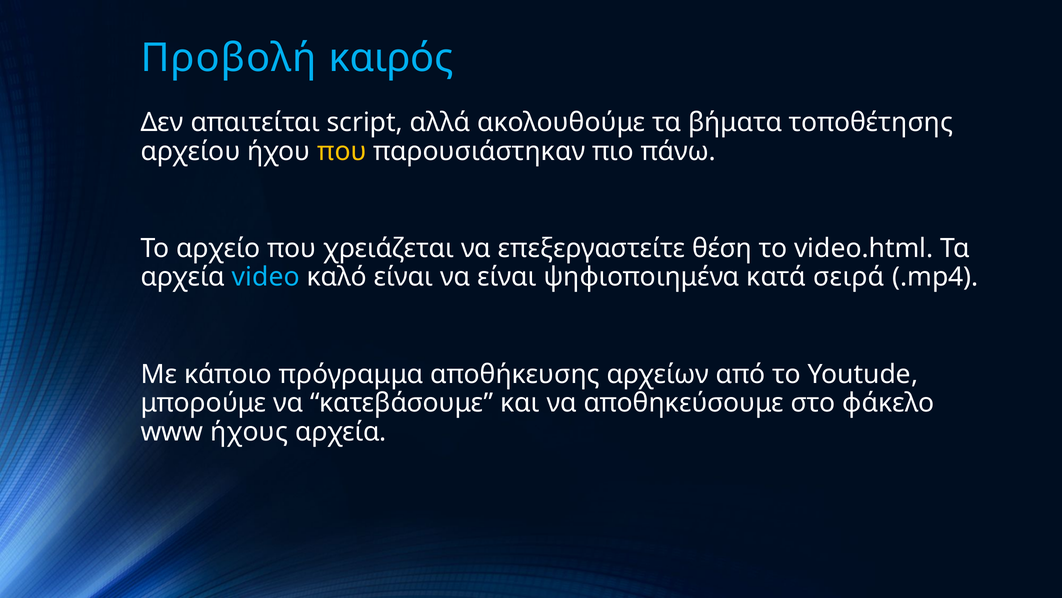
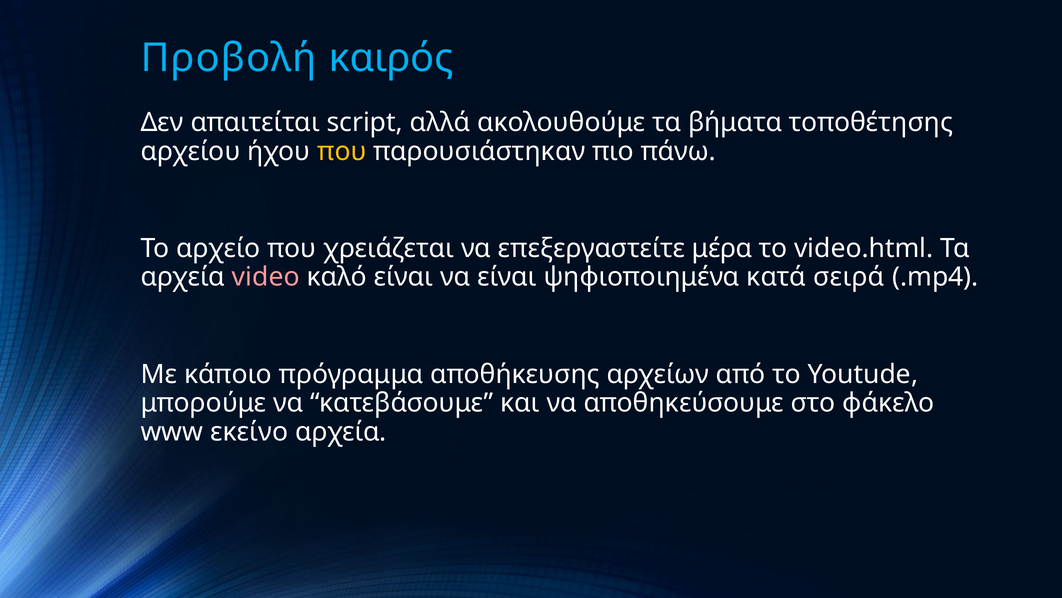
θέση: θέση -> μέρα (722, 248)
video colour: light blue -> pink (266, 277)
ήχους: ήχους -> εκείνο (249, 431)
